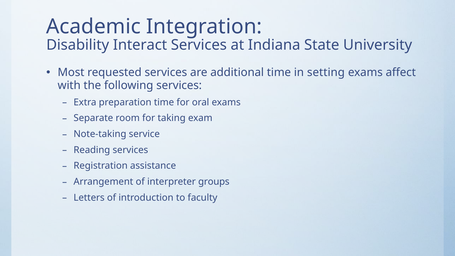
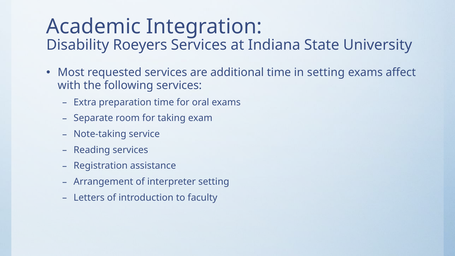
Interact: Interact -> Roeyers (140, 45)
interpreter groups: groups -> setting (214, 182)
